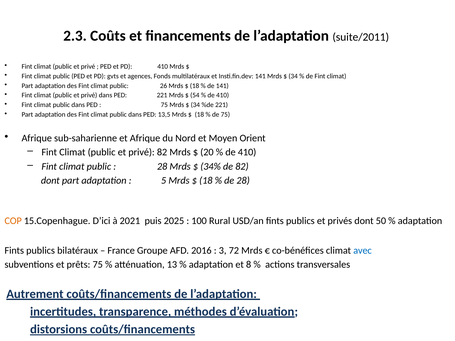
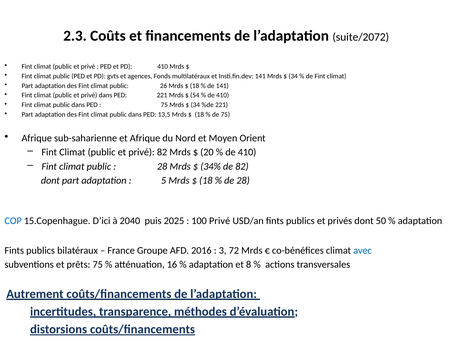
suite/2011: suite/2011 -> suite/2072 (361, 37)
COP colour: orange -> blue (13, 221)
2021: 2021 -> 2040 (130, 221)
100 Rural: Rural -> Privé (220, 221)
13: 13 -> 16 (172, 265)
